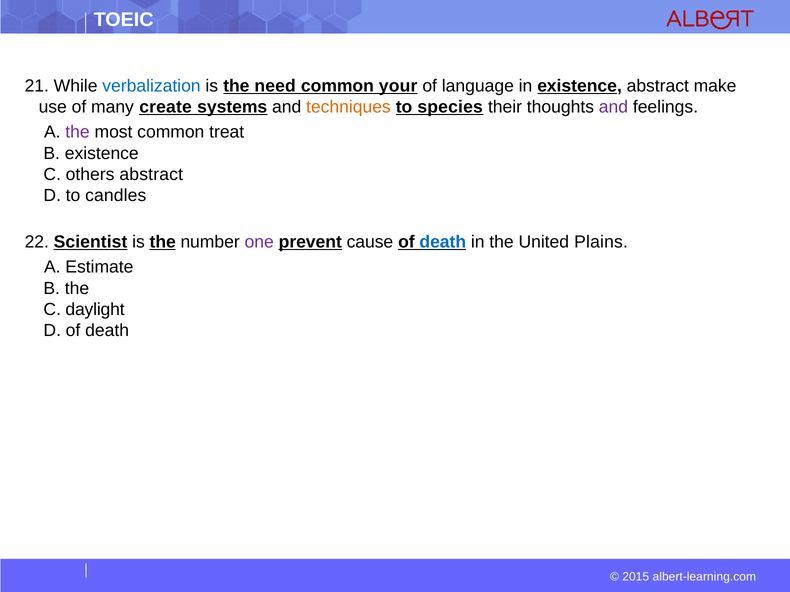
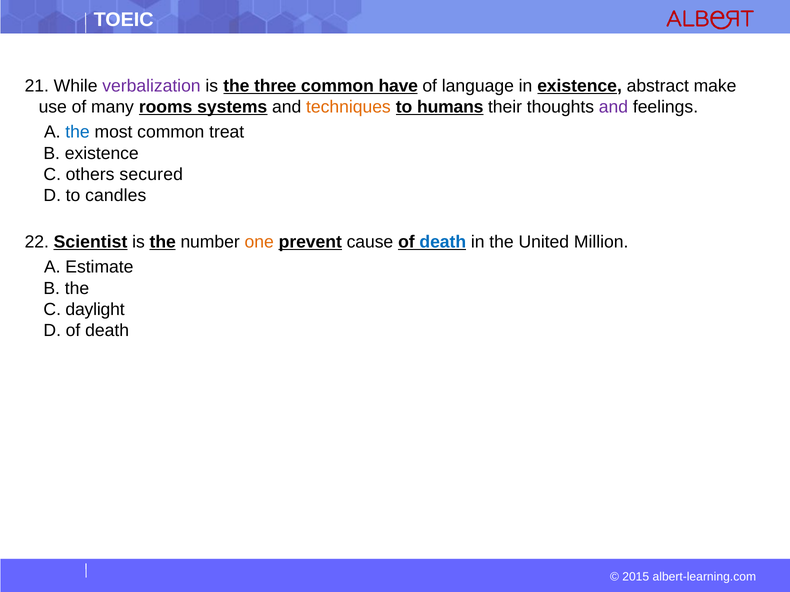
verbalization colour: blue -> purple (151, 86)
need: need -> three (275, 86)
your: your -> have (398, 86)
create: create -> rooms (166, 107)
species: species -> humans (450, 107)
the colour: purple -> blue (78, 132)
others abstract: abstract -> secured (151, 174)
one colour: purple -> orange (259, 242)
Plains: Plains -> Million (601, 242)
